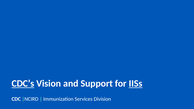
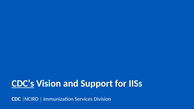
IISs underline: present -> none (136, 84)
